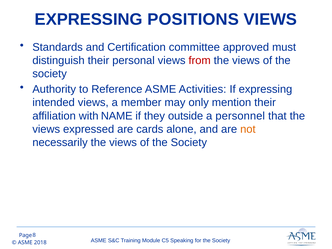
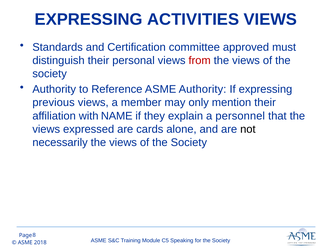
POSITIONS: POSITIONS -> ACTIVITIES (193, 19)
ASME Activities: Activities -> Authority (203, 89)
intended: intended -> previous (54, 103)
outside: outside -> explain (186, 116)
not colour: orange -> black (248, 129)
